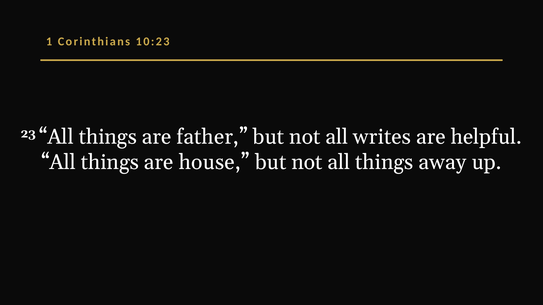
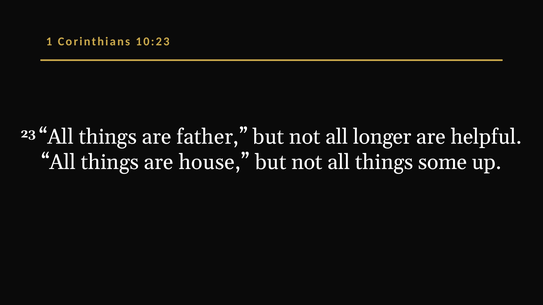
writes: writes -> longer (382, 137)
away: away -> some (443, 162)
